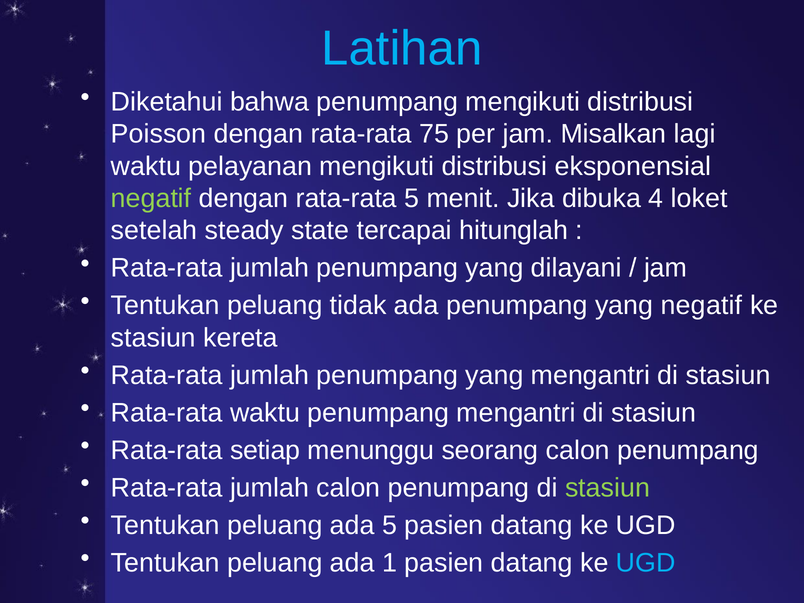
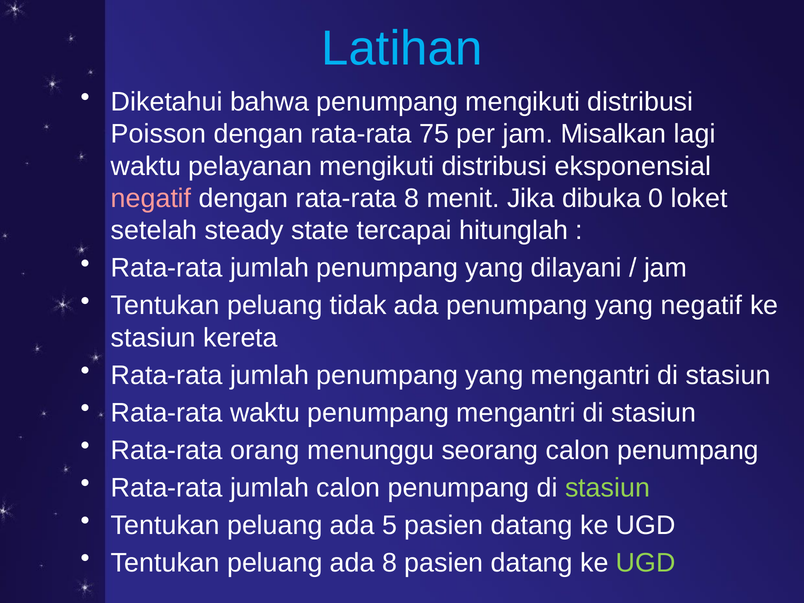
negatif colour: light green -> pink (151, 198)
rata-rata 5: 5 -> 8 (412, 198)
4: 4 -> 0 (656, 198)
setiap: setiap -> orang (265, 450)
ada 1: 1 -> 8 (389, 563)
UGD colour: light blue -> light green (646, 563)
